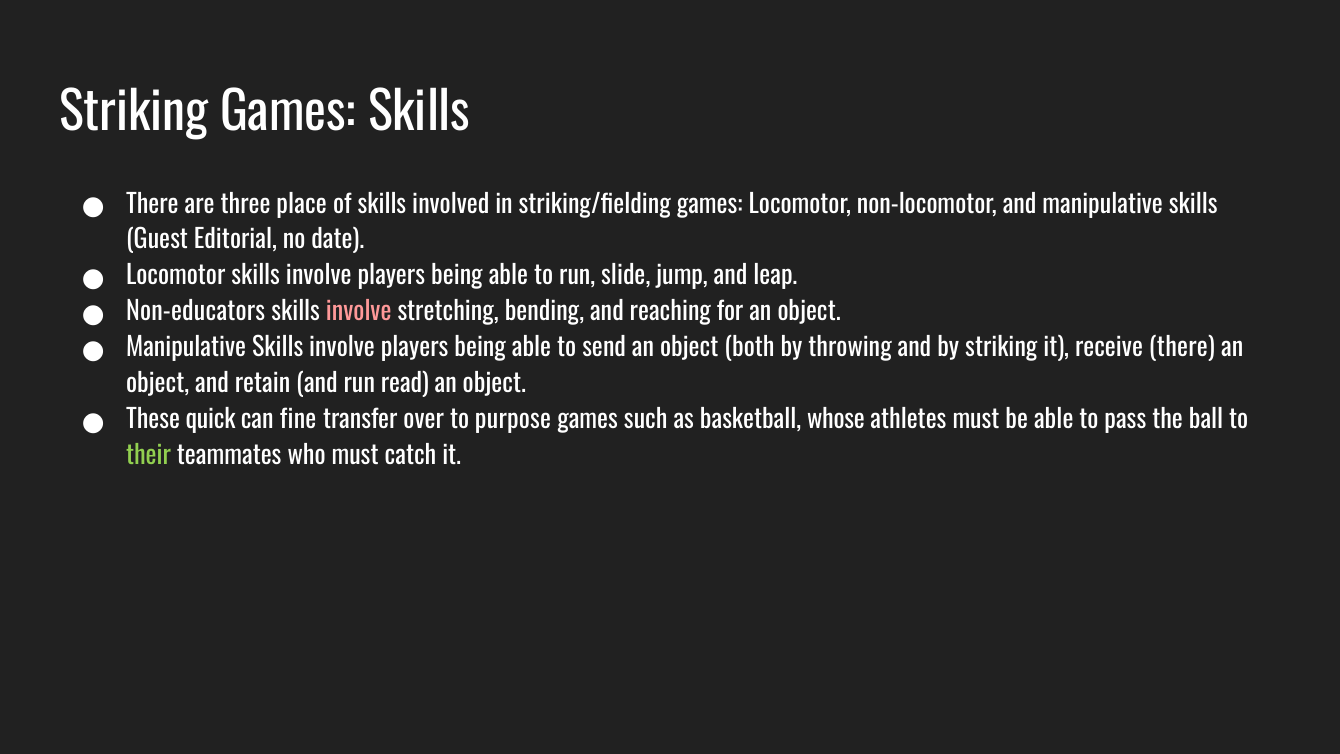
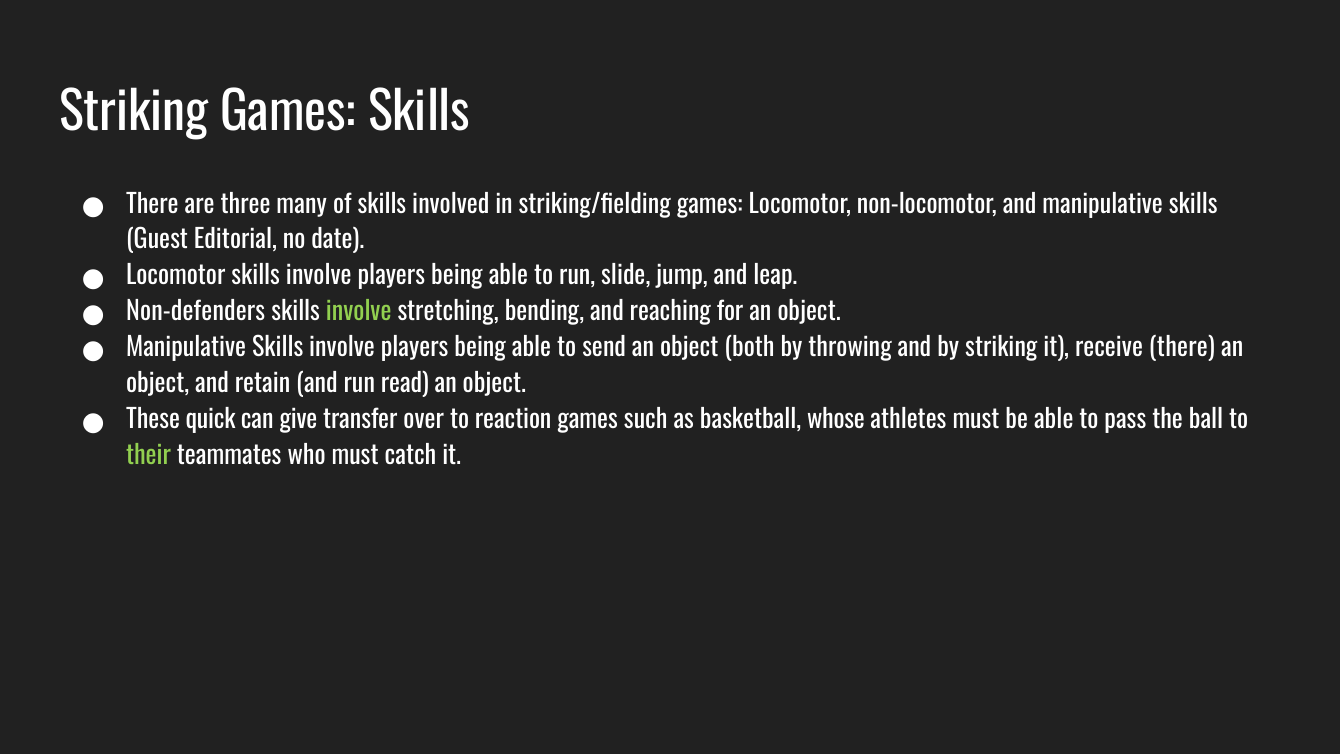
place: place -> many (302, 204)
Non-educators: Non-educators -> Non-defenders (196, 312)
involve colour: pink -> light green (359, 312)
fine: fine -> give (298, 420)
purpose: purpose -> reaction (513, 420)
